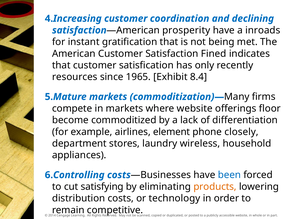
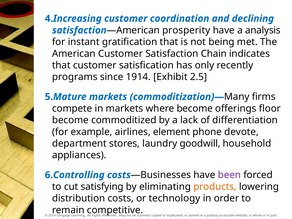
inroads: inroads -> analysis (263, 30)
Fined: Fined -> Chain (214, 54)
resources: resources -> programs (75, 77)
1965: 1965 -> 1914 (138, 77)
8.4: 8.4 -> 2.5 (199, 77)
where website: website -> become (195, 108)
closely: closely -> devote (242, 132)
wireless: wireless -> goodwill (200, 143)
been colour: blue -> purple (229, 175)
